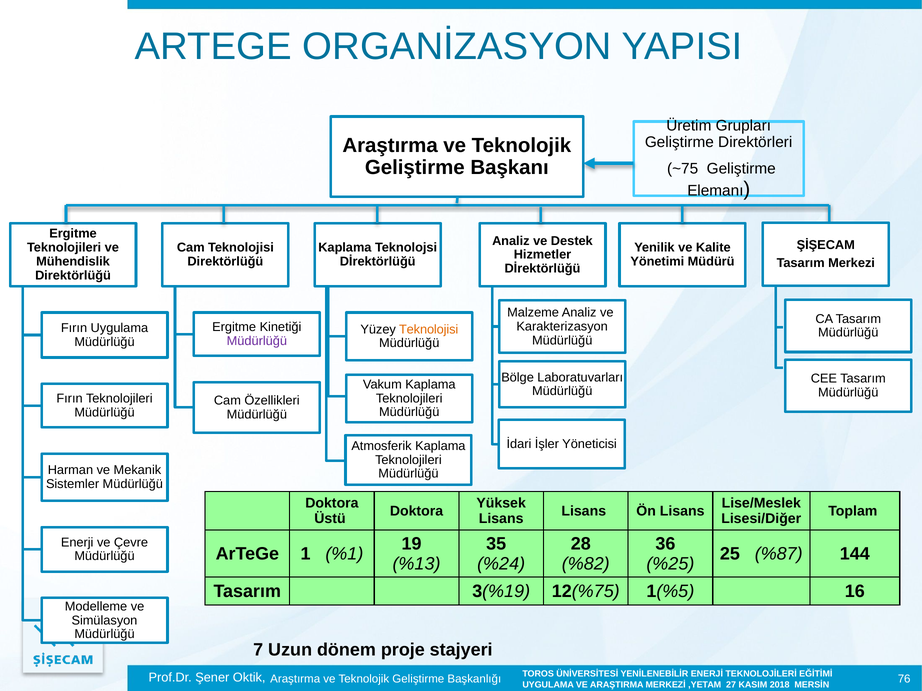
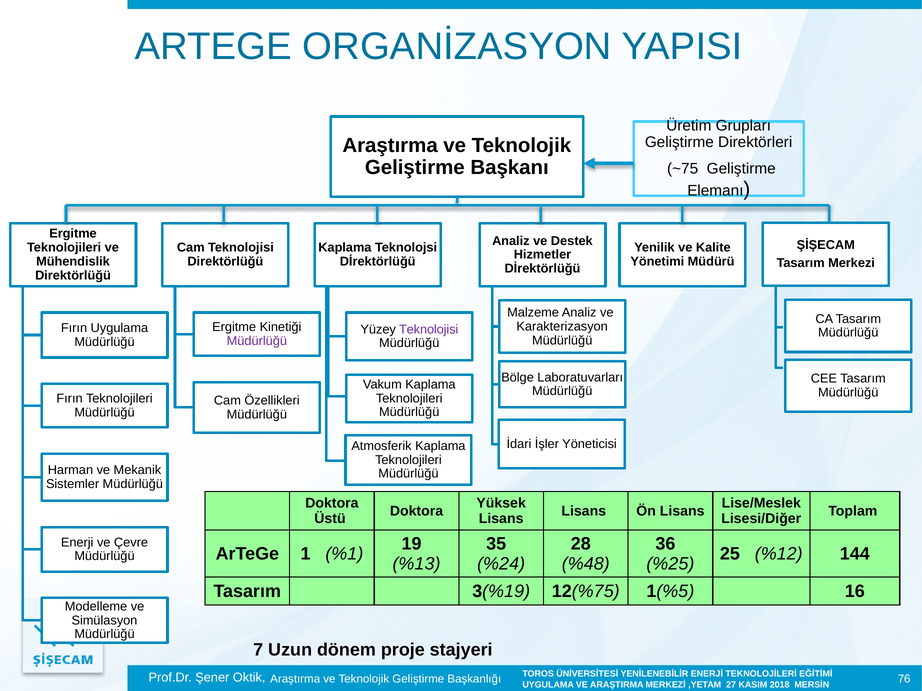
Teknolojisi colour: orange -> purple (429, 330)
%87: %87 -> %12 (779, 554)
%82: %82 -> %48 (586, 564)
